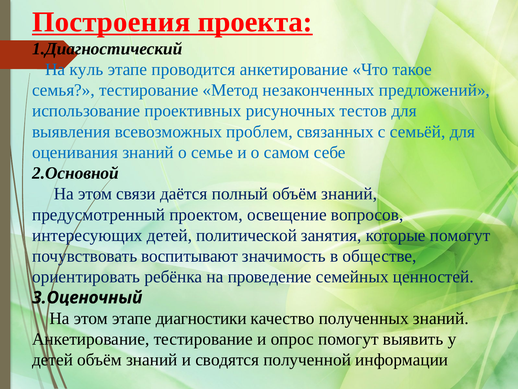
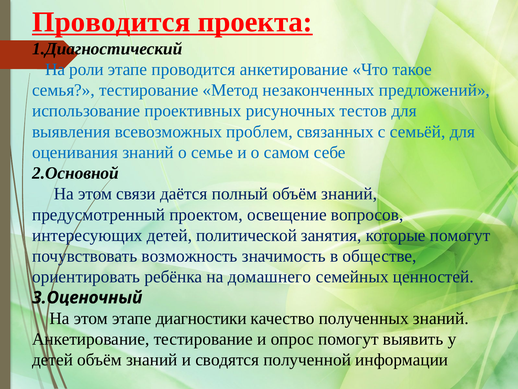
Построения: Построения -> Проводится (111, 22)
куль: куль -> роли (87, 69)
воспитывают: воспитывают -> возможность (190, 256)
проведение: проведение -> домашнего (270, 277)
